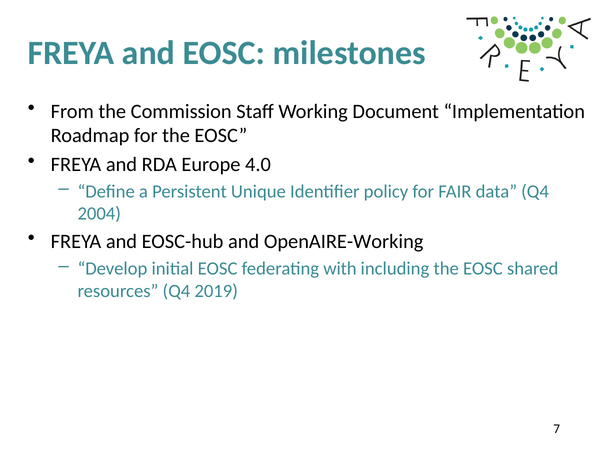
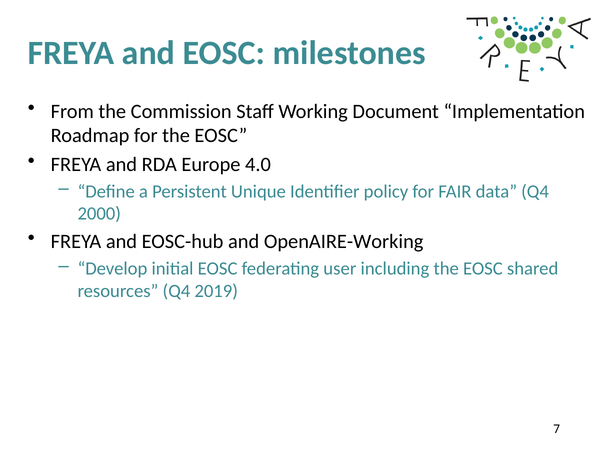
2004: 2004 -> 2000 (99, 214)
with: with -> user (340, 269)
